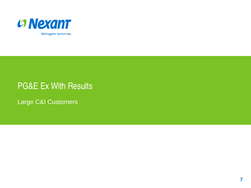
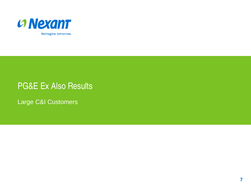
With: With -> Also (58, 86)
